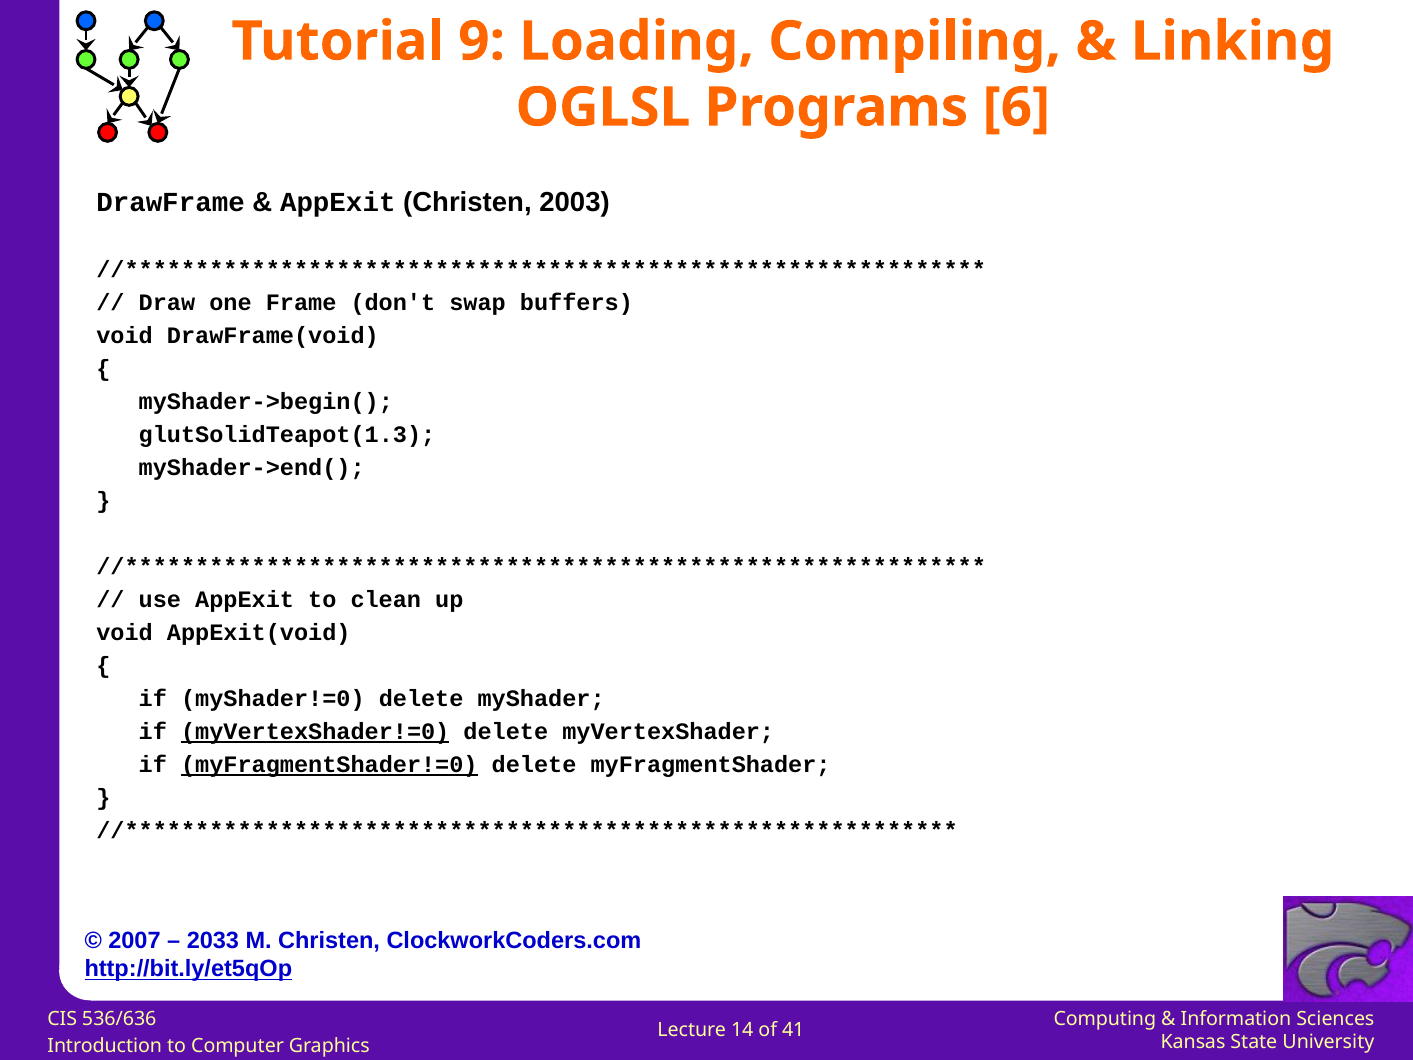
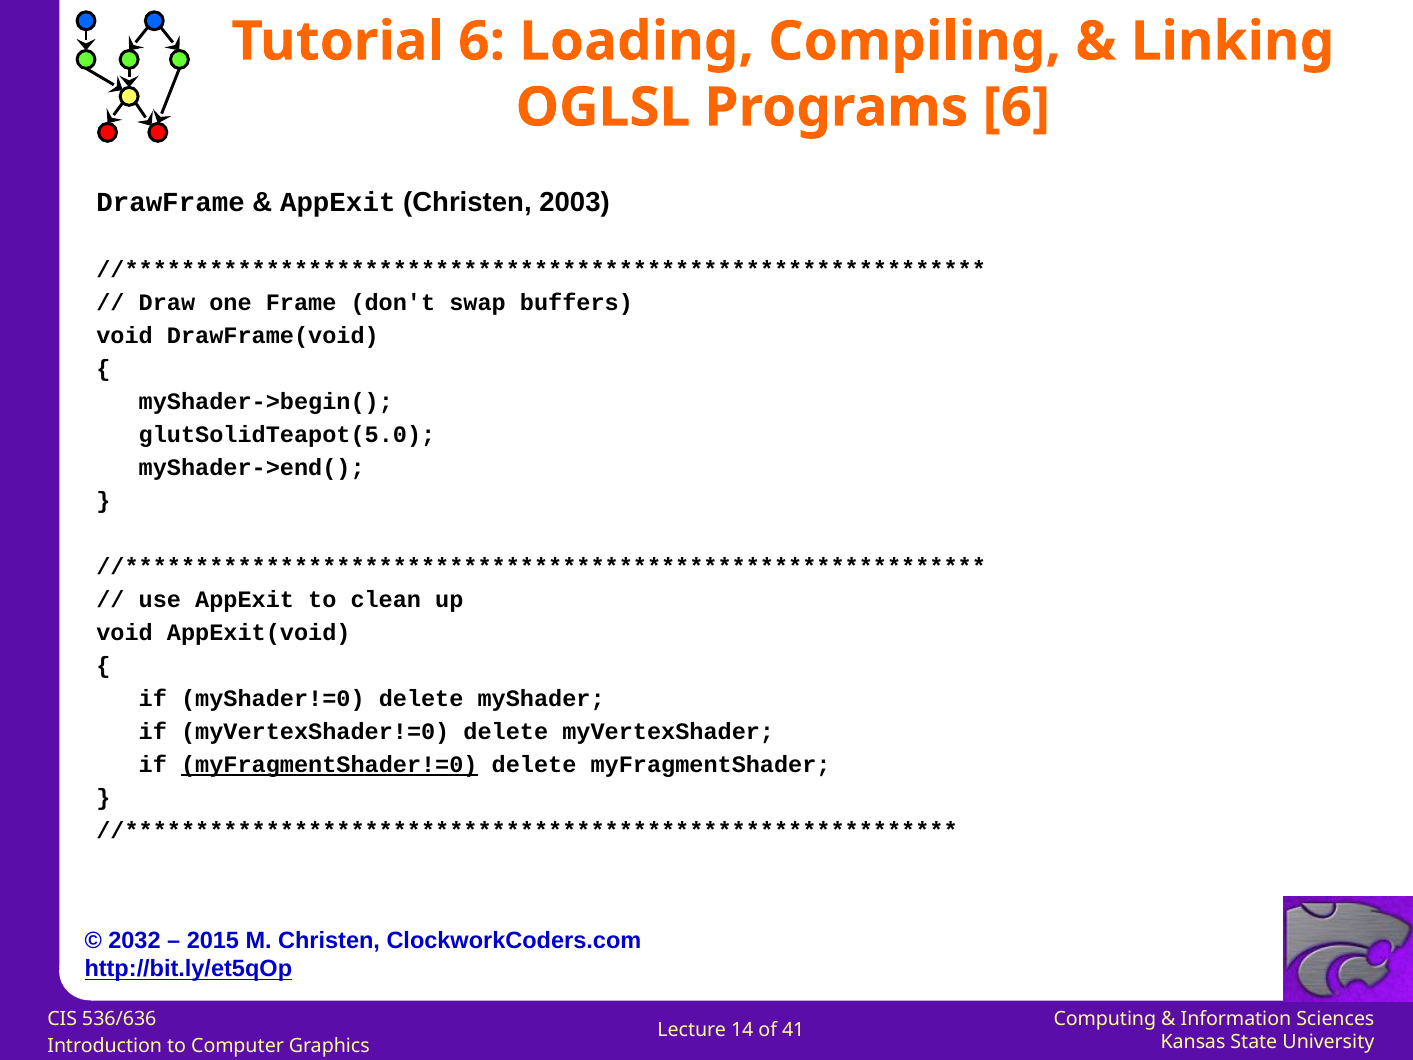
Tutorial 9: 9 -> 6 (482, 41)
glutSolidTeapot(1.3: glutSolidTeapot(1.3 -> glutSolidTeapot(5.0 (287, 435)
myVertexShader!=0 underline: present -> none (315, 732)
2007: 2007 -> 2032 (134, 940)
2033: 2033 -> 2015 (213, 940)
